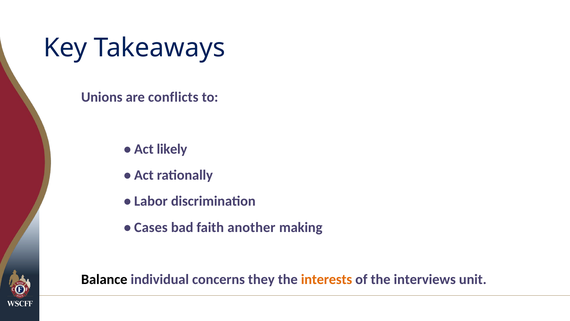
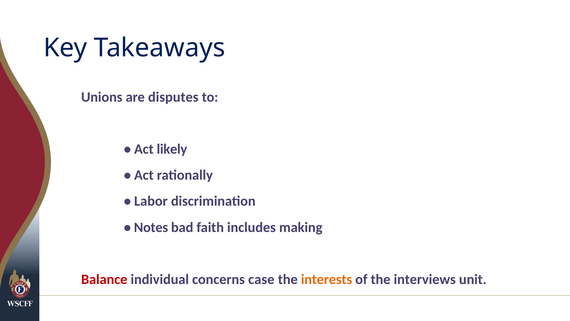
conflicts: conflicts -> disputes (173, 97)
Cases: Cases -> Notes (151, 227)
another: another -> includes (251, 227)
Balance colour: black -> red (104, 279)
they: they -> case (261, 279)
